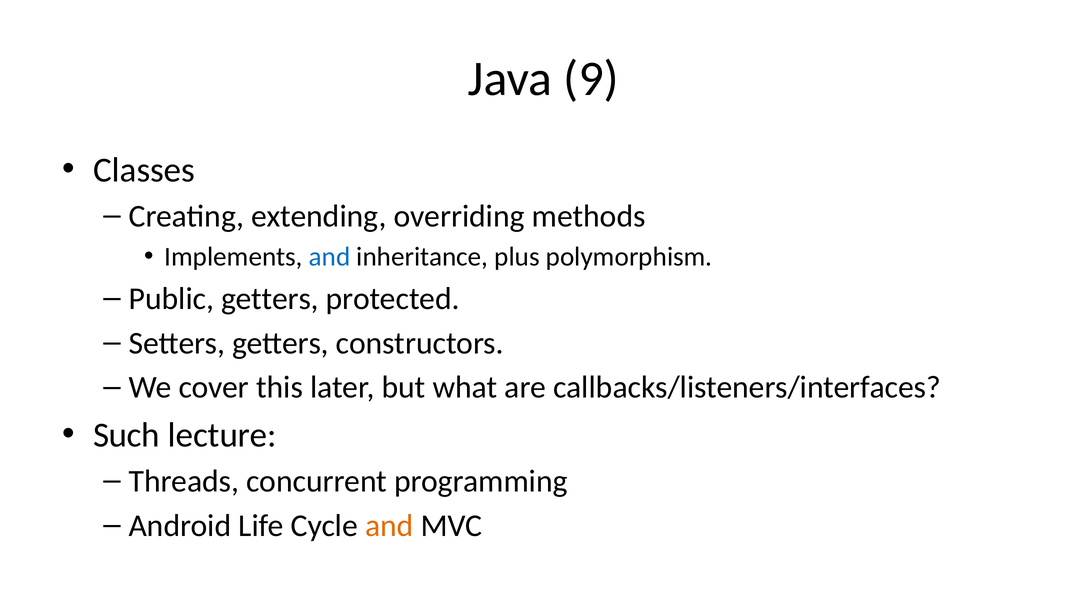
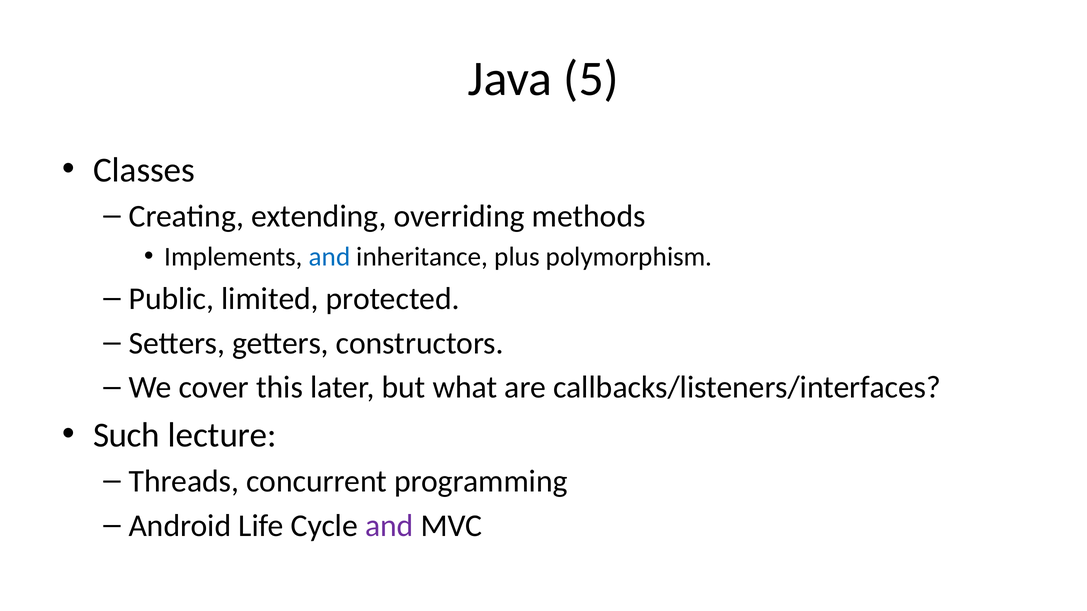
9: 9 -> 5 (591, 79)
Public getters: getters -> limited (270, 299)
and colour: orange -> purple (389, 526)
